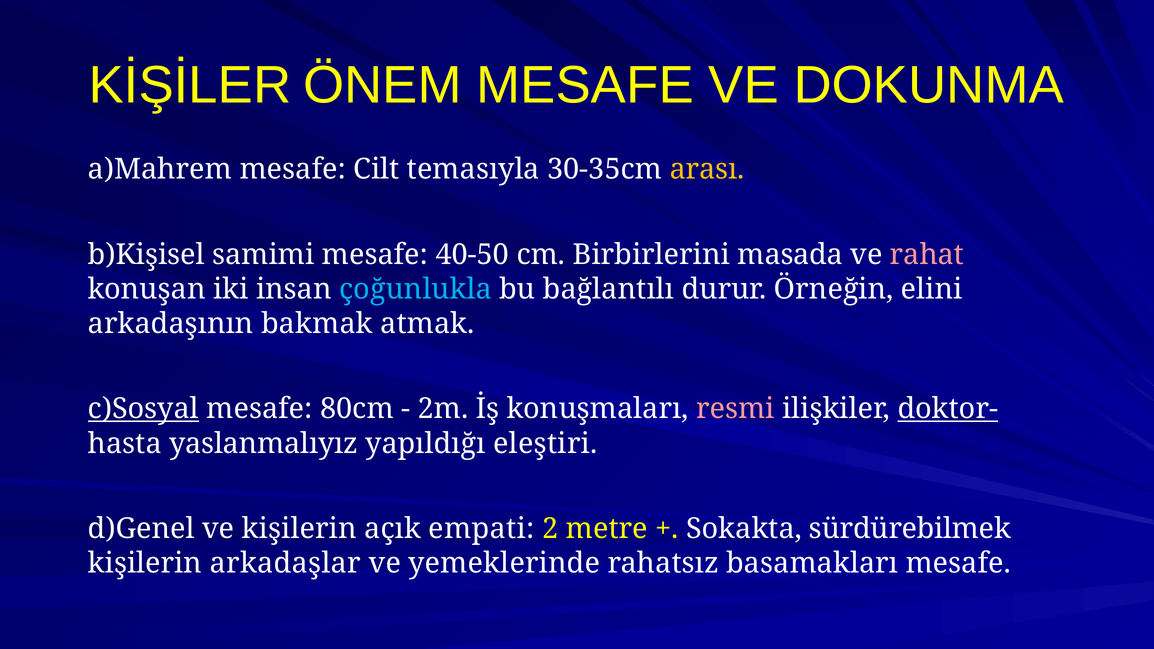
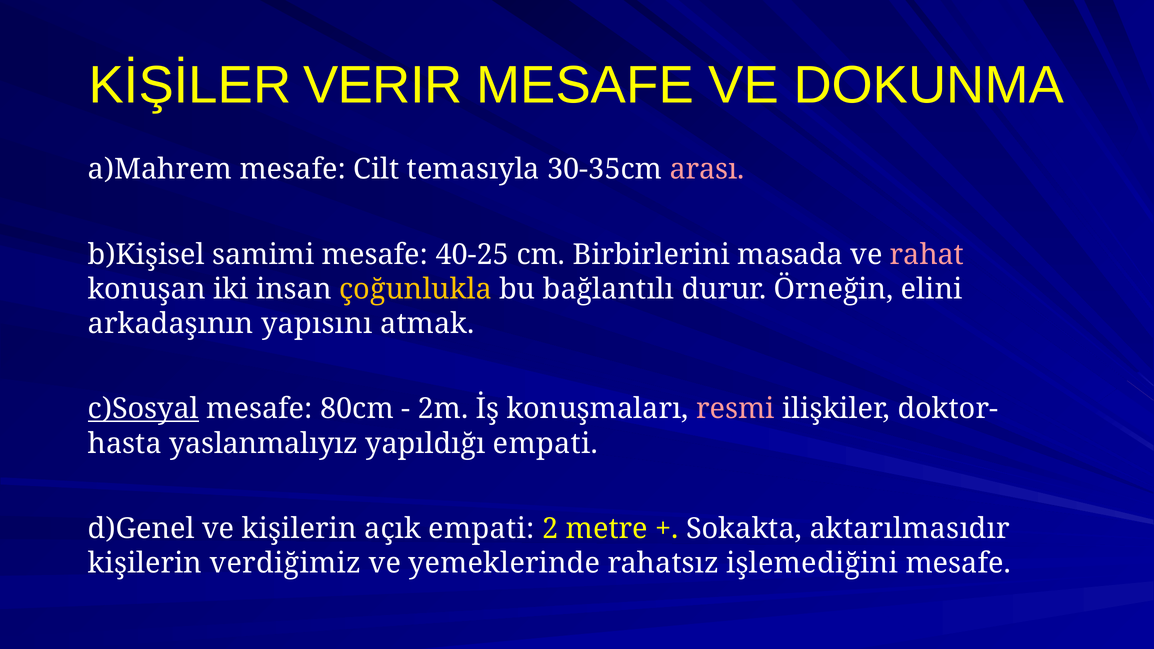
ÖNEM: ÖNEM -> VERIR (383, 85)
arası colour: yellow -> pink (707, 169)
40-50: 40-50 -> 40-25 (472, 255)
çoğunlukla colour: light blue -> yellow (416, 289)
bakmak: bakmak -> yapısını (317, 324)
doktor- underline: present -> none (948, 409)
yapıldığı eleştiri: eleştiri -> empati (545, 444)
sürdürebilmek: sürdürebilmek -> aktarılmasıdır (910, 529)
arkadaşlar: arkadaşlar -> verdiğimiz (285, 563)
basamakları: basamakları -> işlemediğini (812, 563)
